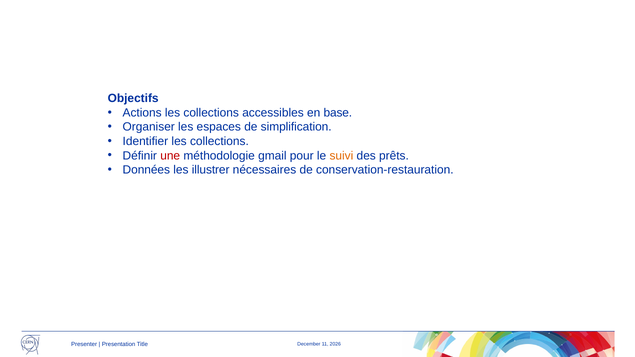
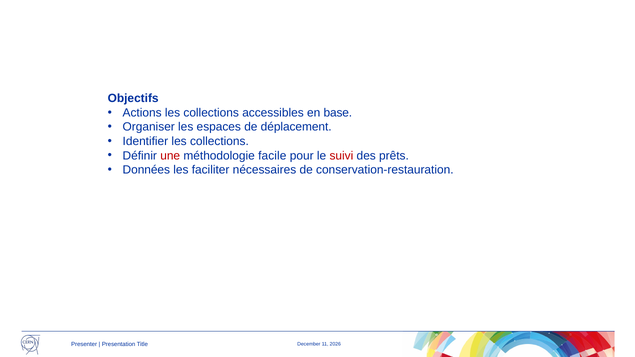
simplification: simplification -> déplacement (296, 127)
gmail: gmail -> facile (272, 156)
suivi colour: orange -> red (341, 156)
illustrer: illustrer -> faciliter (211, 170)
